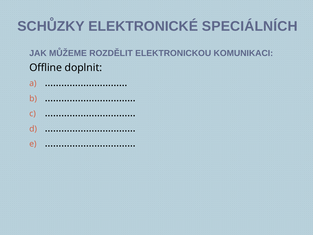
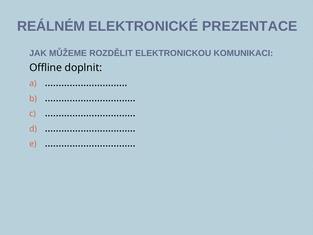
SCHŮZKY: SCHŮZKY -> REÁLNÉM (51, 26)
SPECIÁLNÍCH: SPECIÁLNÍCH -> PREZENTACE (250, 26)
